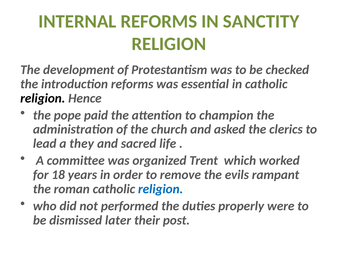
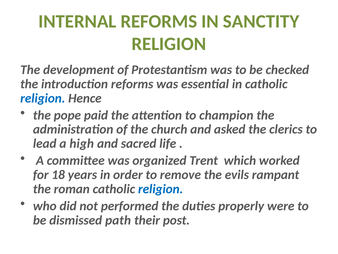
religion colour: black -> blue (43, 98)
they: they -> high (82, 143)
later: later -> path (118, 220)
